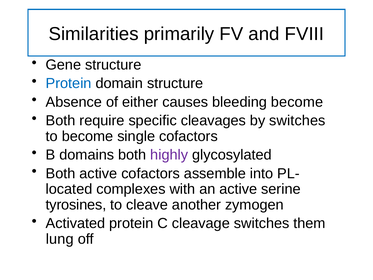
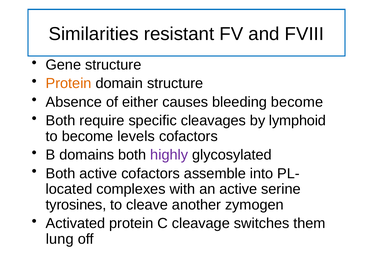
primarily: primarily -> resistant (179, 34)
Protein colour: blue -> orange (69, 83)
by switches: switches -> lymphoid (297, 121)
single: single -> levels (136, 136)
